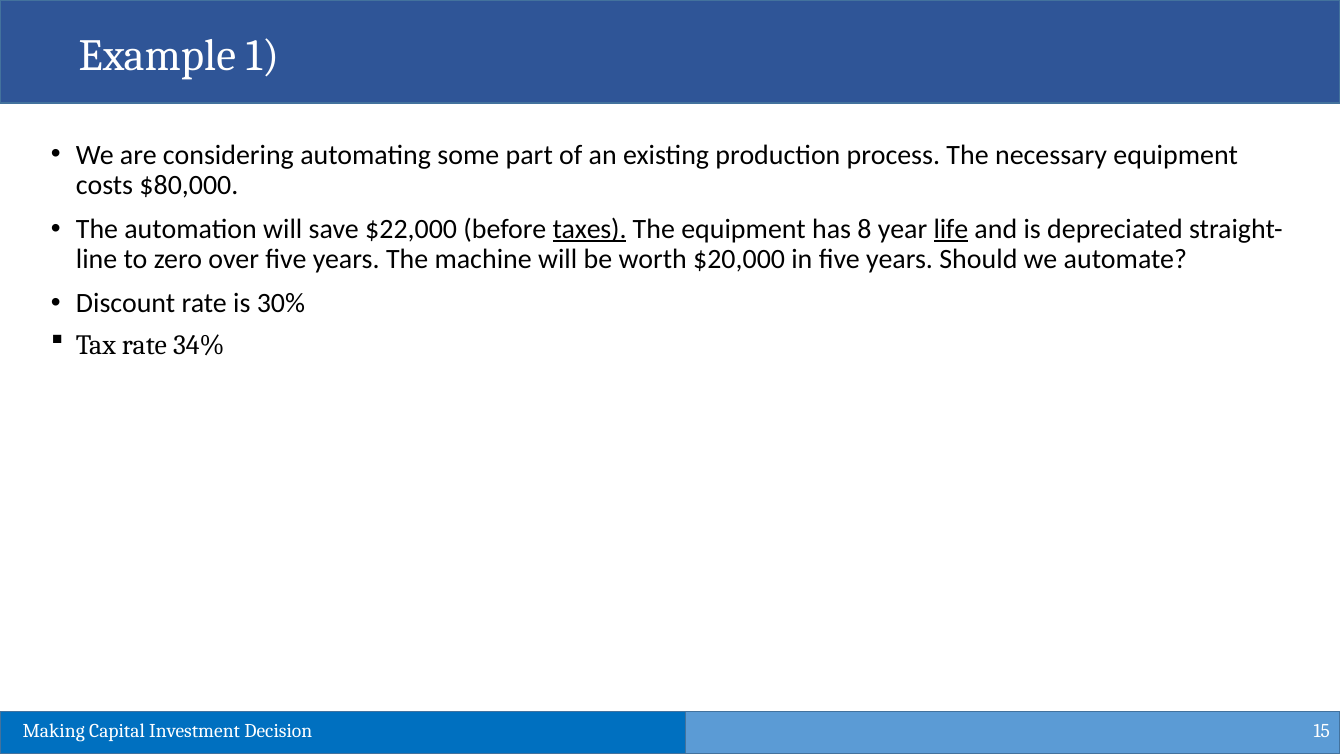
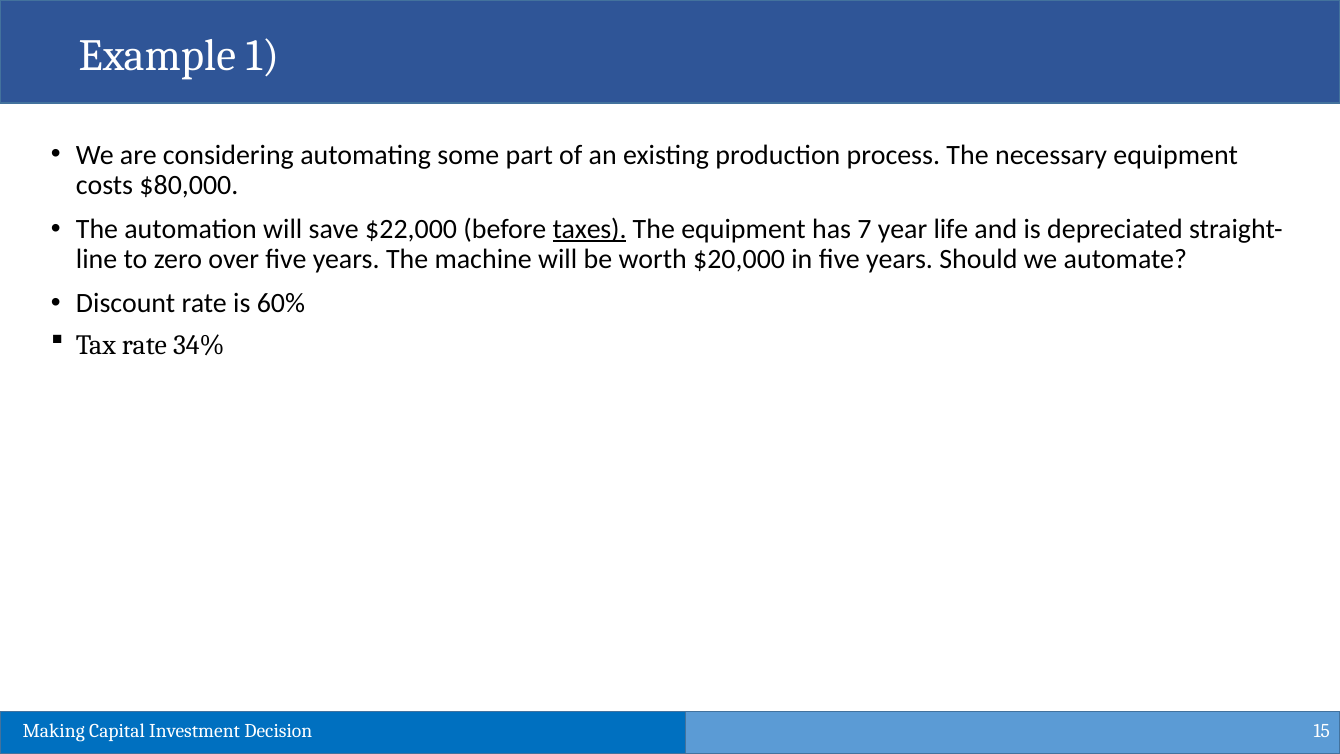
8: 8 -> 7 (864, 229)
life underline: present -> none (951, 229)
30%: 30% -> 60% (281, 303)
